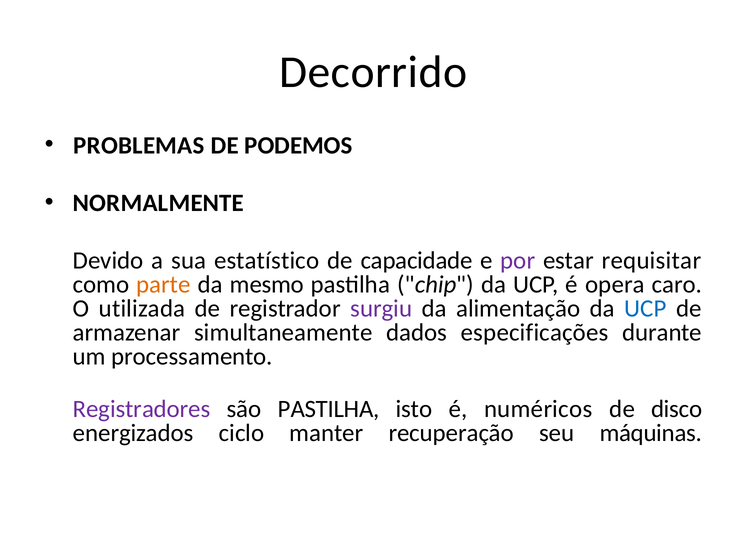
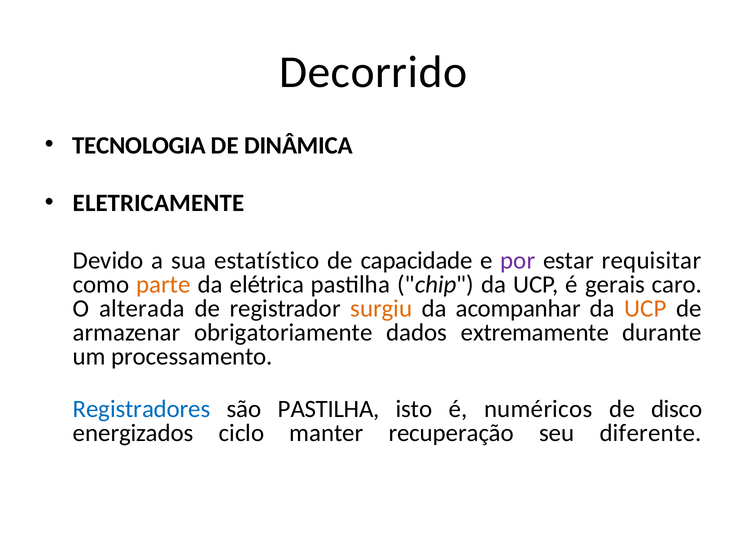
PROBLEMAS: PROBLEMAS -> TECNOLOGIA (139, 145)
PODEMOS: PODEMOS -> DINÂMICA (299, 145)
NORMALMENTE: NORMALMENTE -> ELETRICAMENTE (159, 203)
mesmo: mesmo -> elétrica (267, 285)
opera: opera -> gerais (615, 285)
utilizada: utilizada -> alterada (142, 309)
surgiu colour: purple -> orange (381, 309)
alimentação: alimentação -> acompanhar (518, 309)
UCP colour: blue -> orange (645, 309)
simultaneamente: simultaneamente -> obrigatoriamente (283, 333)
especificações: especificações -> extremamente (535, 333)
Registradores colour: purple -> blue (142, 409)
máquinas: máquinas -> diferente (651, 433)
